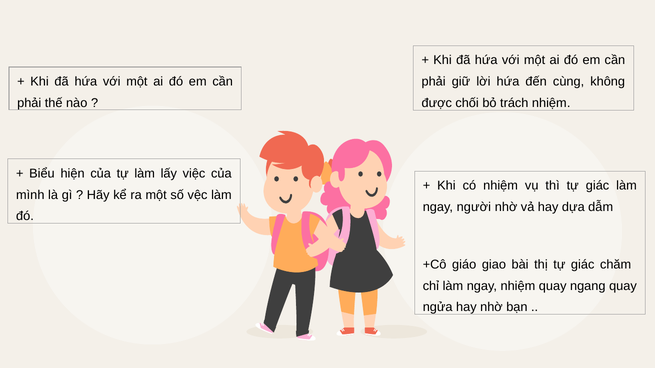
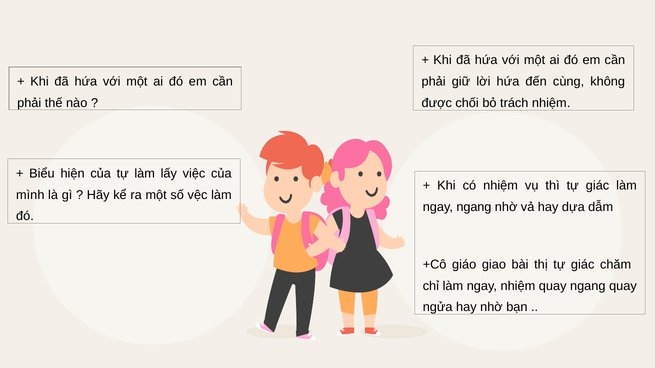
ngay người: người -> ngang (474, 207)
